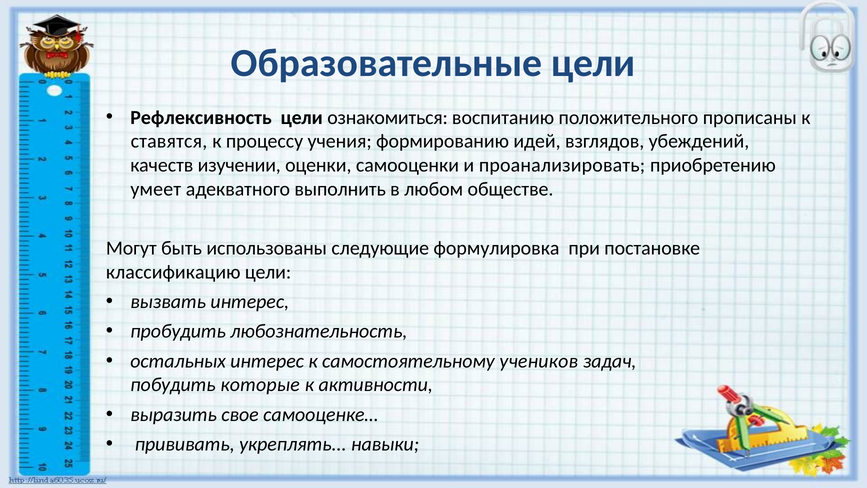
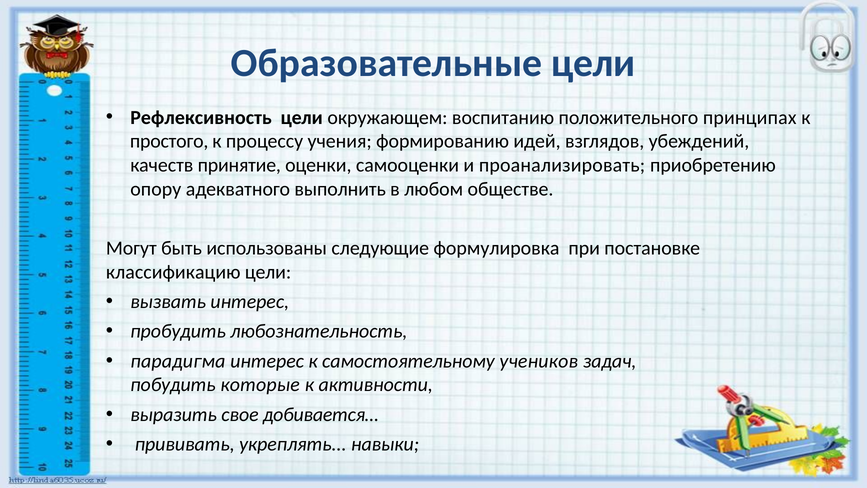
ознакомиться: ознакомиться -> окружающем (387, 117)
прописаны: прописаны -> принципах (750, 117)
ставятся: ставятся -> простого (169, 141)
изучении: изучении -> принятие (239, 165)
умеет: умеет -> опору (156, 189)
остальных: остальных -> парадигма (178, 361)
самооценке…: самооценке… -> добивается… (321, 414)
